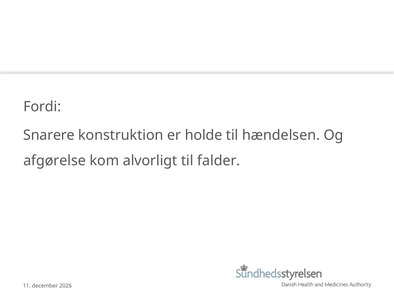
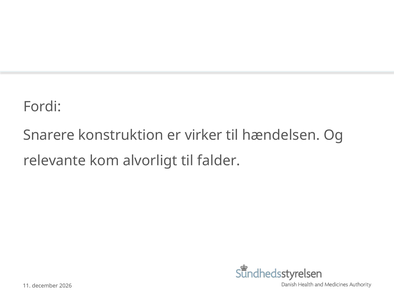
holde: holde -> virker (204, 135)
afgørelse: afgørelse -> relevante (55, 161)
